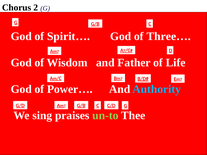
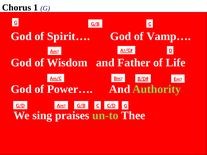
2: 2 -> 1 (36, 8)
Three…: Three… -> Vamp… (169, 36)
Authority colour: light blue -> light green (157, 89)
